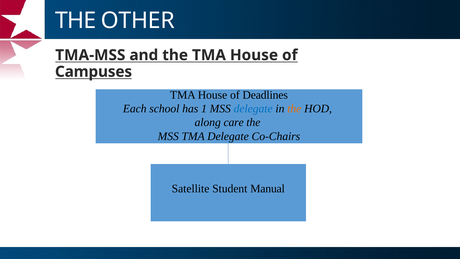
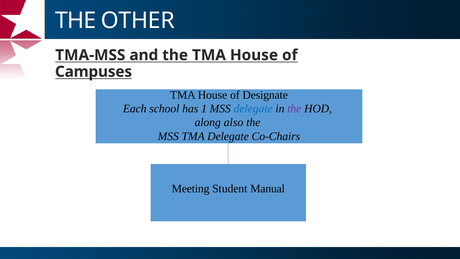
Deadlines: Deadlines -> Designate (265, 95)
the colour: orange -> purple (294, 109)
care: care -> also (234, 122)
Satellite: Satellite -> Meeting (191, 188)
